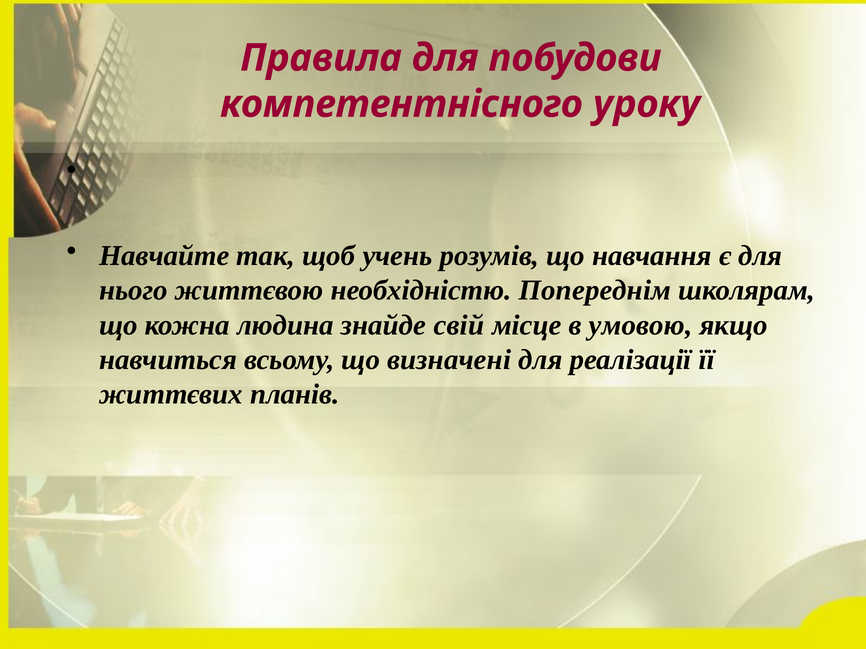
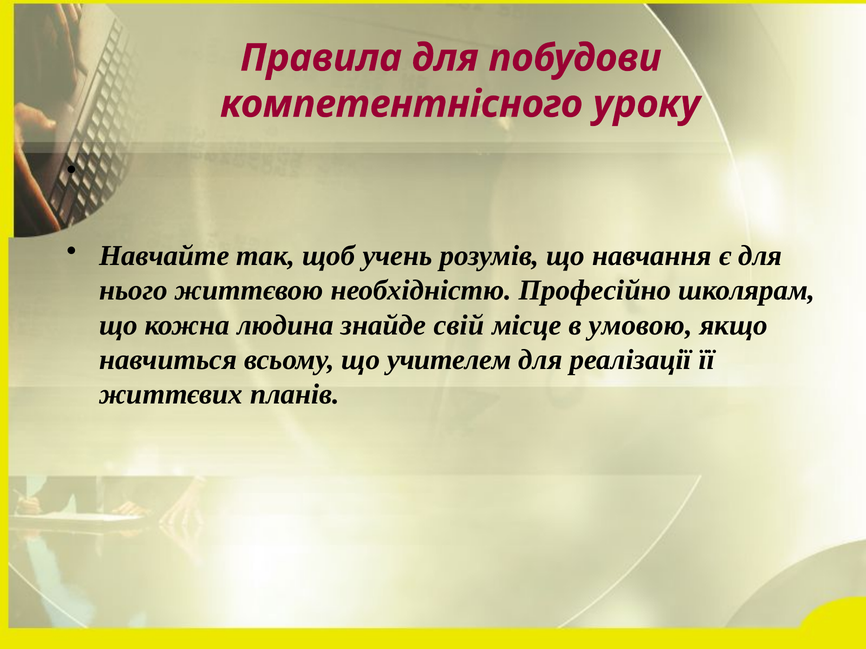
Попереднім: Попереднім -> Професійно (595, 291)
визначені: визначені -> учителем (449, 360)
